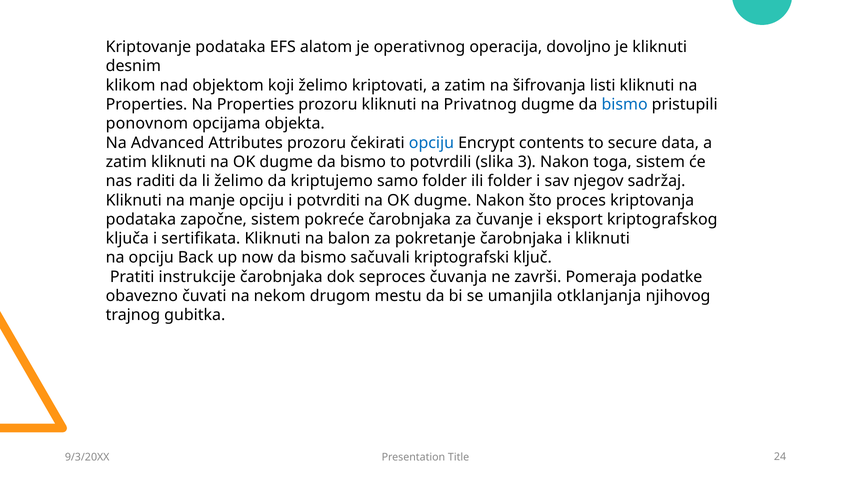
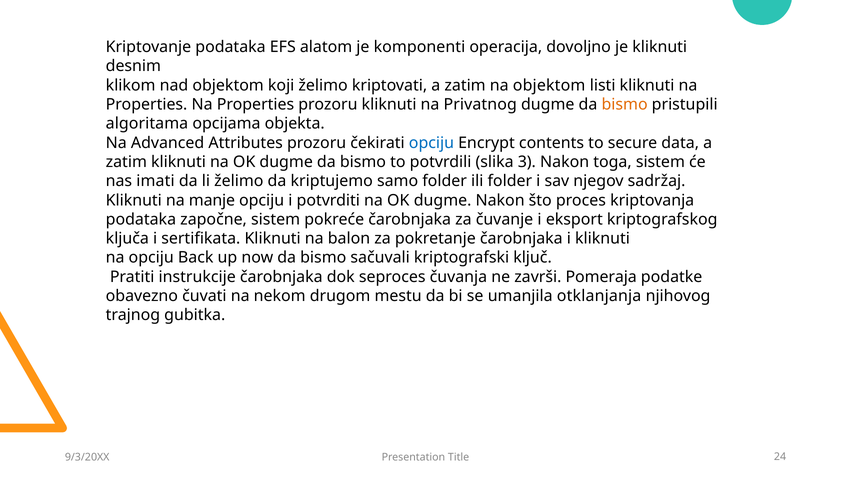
operativnog: operativnog -> komponenti (419, 47)
na šifrovanja: šifrovanja -> objektom (549, 85)
bismo colour: blue -> orange (625, 104)
ponovnom: ponovnom -> algoritama (147, 124)
raditi: raditi -> imati (155, 181)
